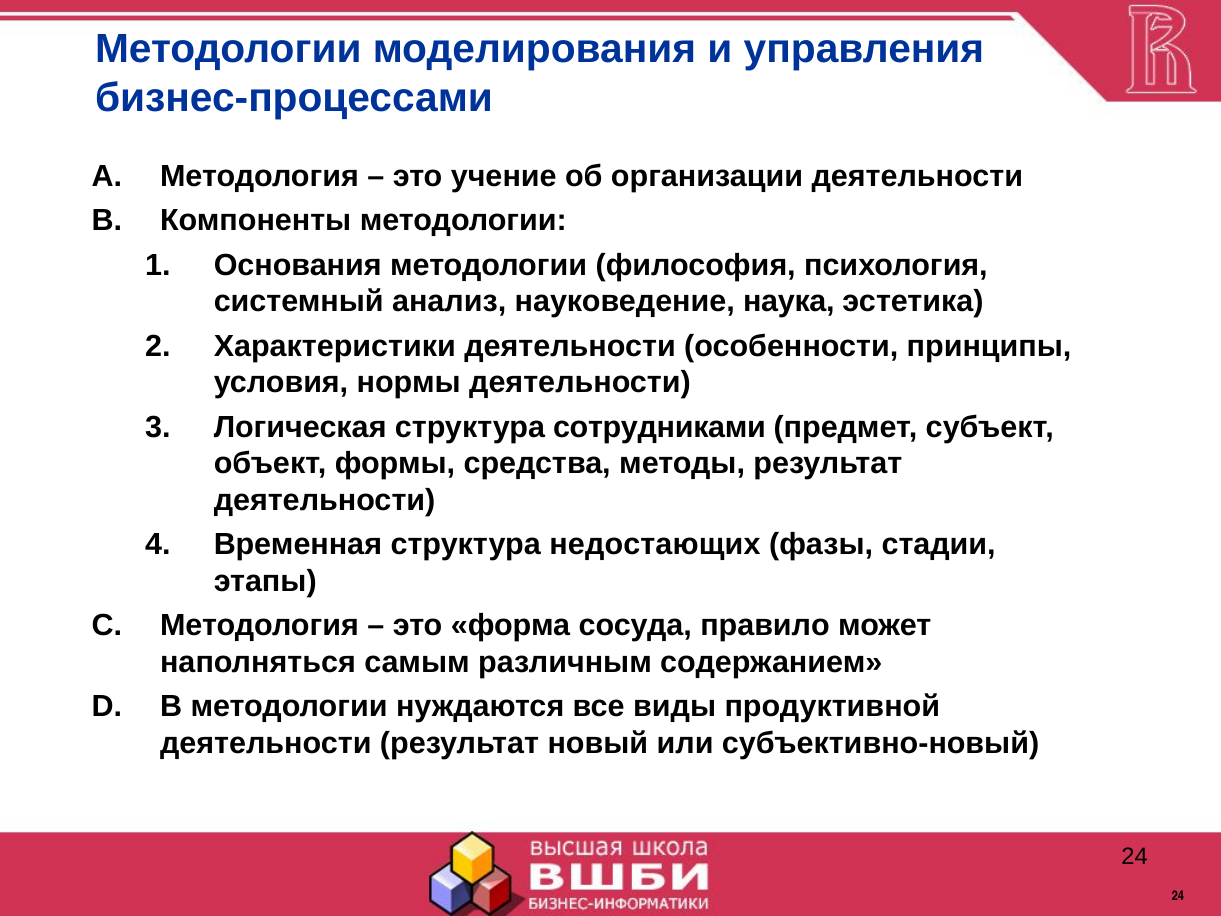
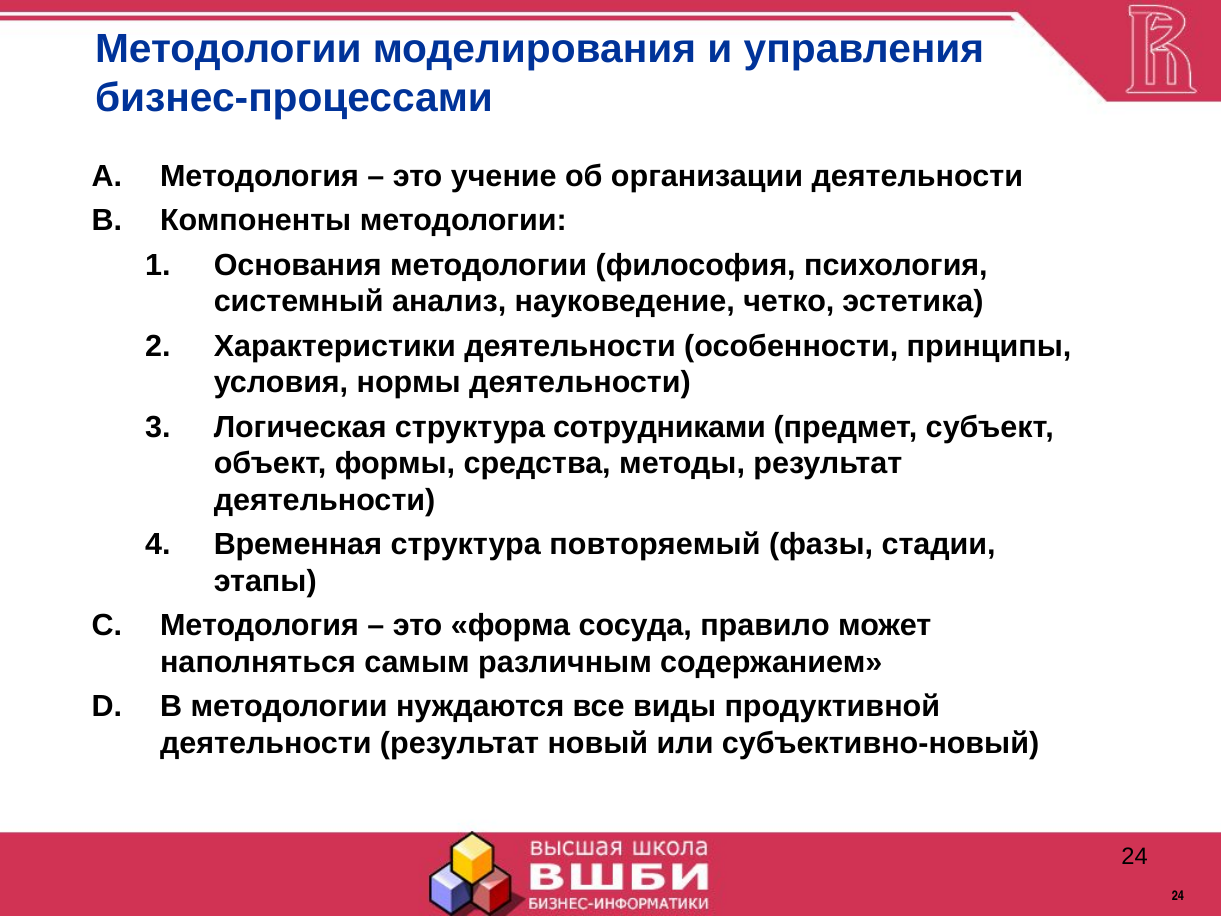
наука: наука -> четко (789, 302)
недостающих: недостающих -> повторяемый (655, 544)
